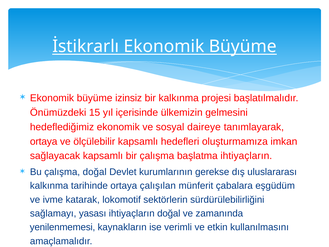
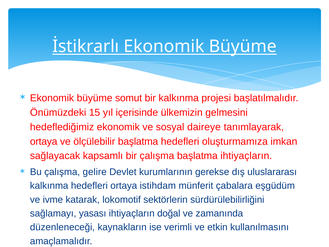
izinsiz: izinsiz -> somut (129, 98)
ölçülebilir kapsamlı: kapsamlı -> başlatma (138, 141)
çalışma doğal: doğal -> gelire (95, 172)
kalkınma tarihinde: tarihinde -> hedefleri (89, 186)
çalışılan: çalışılan -> istihdam (158, 186)
yenilenmemesi: yenilenmemesi -> düzenleneceği (62, 227)
